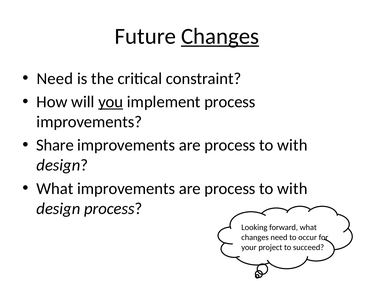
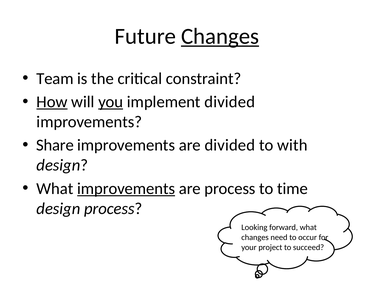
Need: Need -> Team (55, 78)
How underline: none -> present (52, 102)
implement process: process -> divided (230, 102)
process: process -> divided (230, 145)
improvements underline: none -> present (126, 188)
with: with -> time (292, 188)
